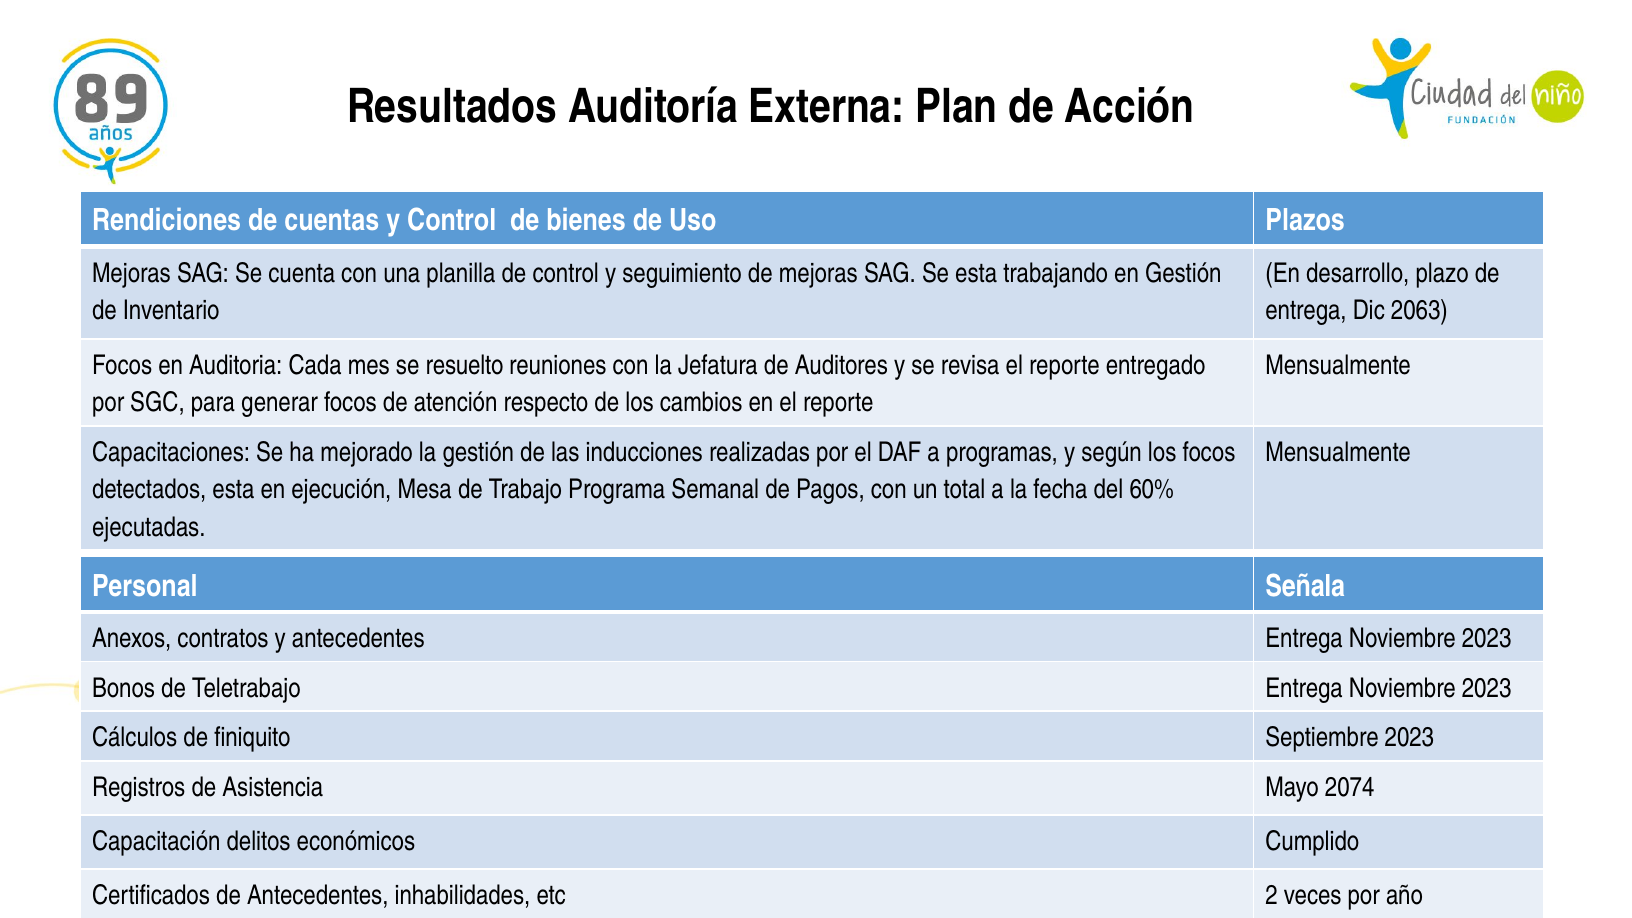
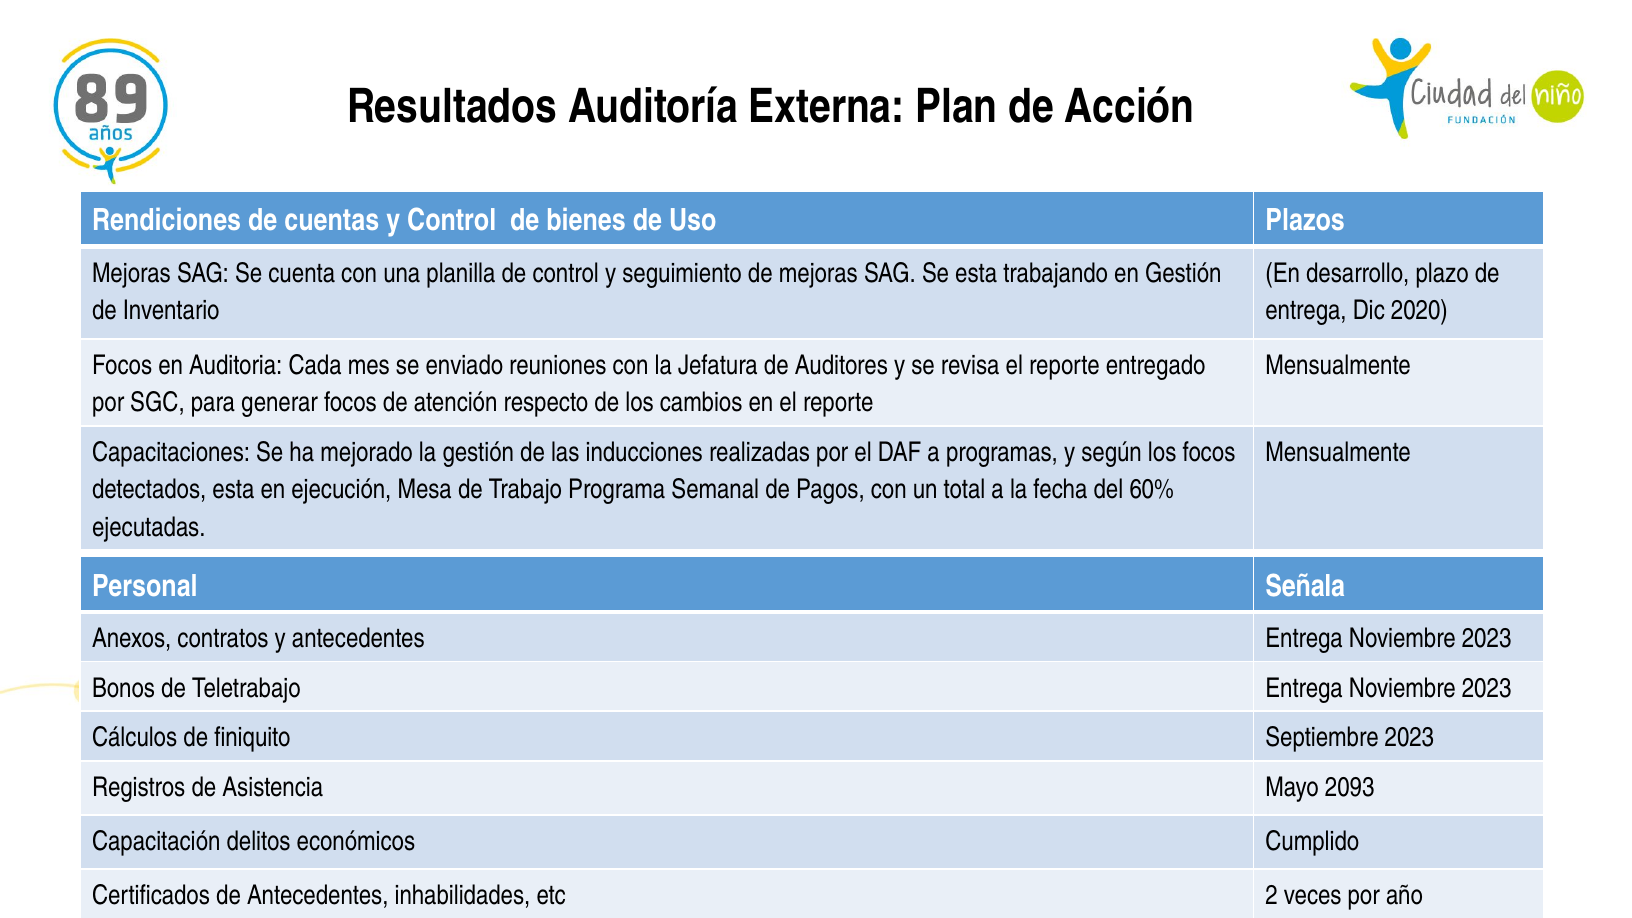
2063: 2063 -> 2020 (1419, 310)
resuelto: resuelto -> enviado (464, 366)
2074: 2074 -> 2093 (1350, 788)
